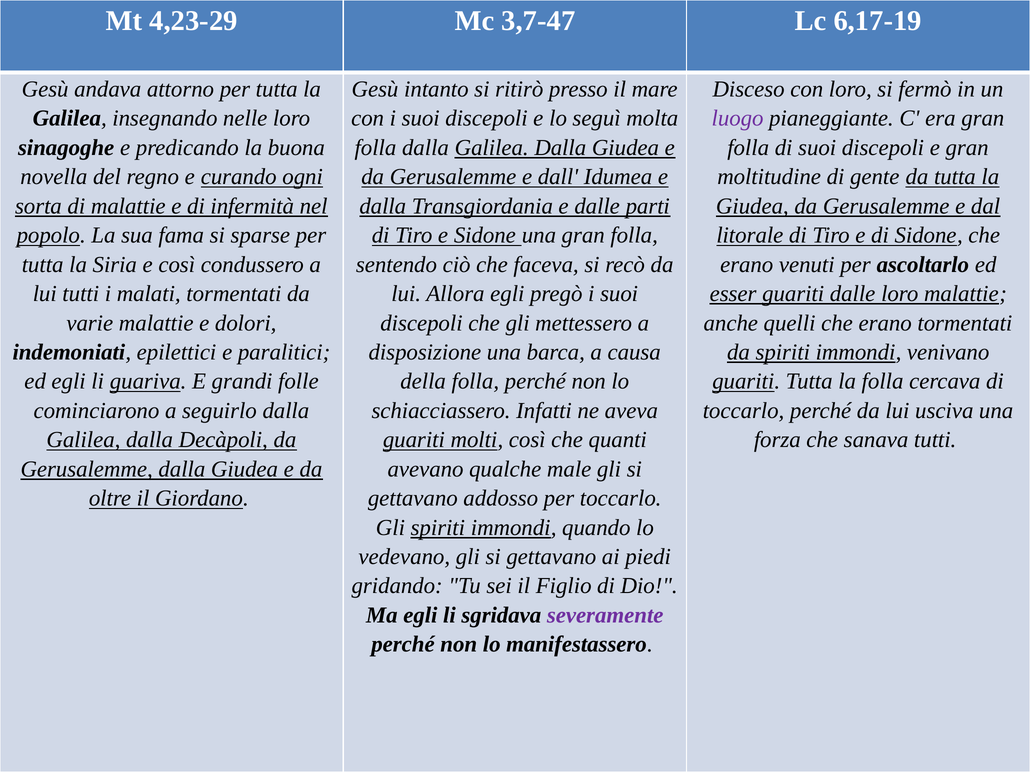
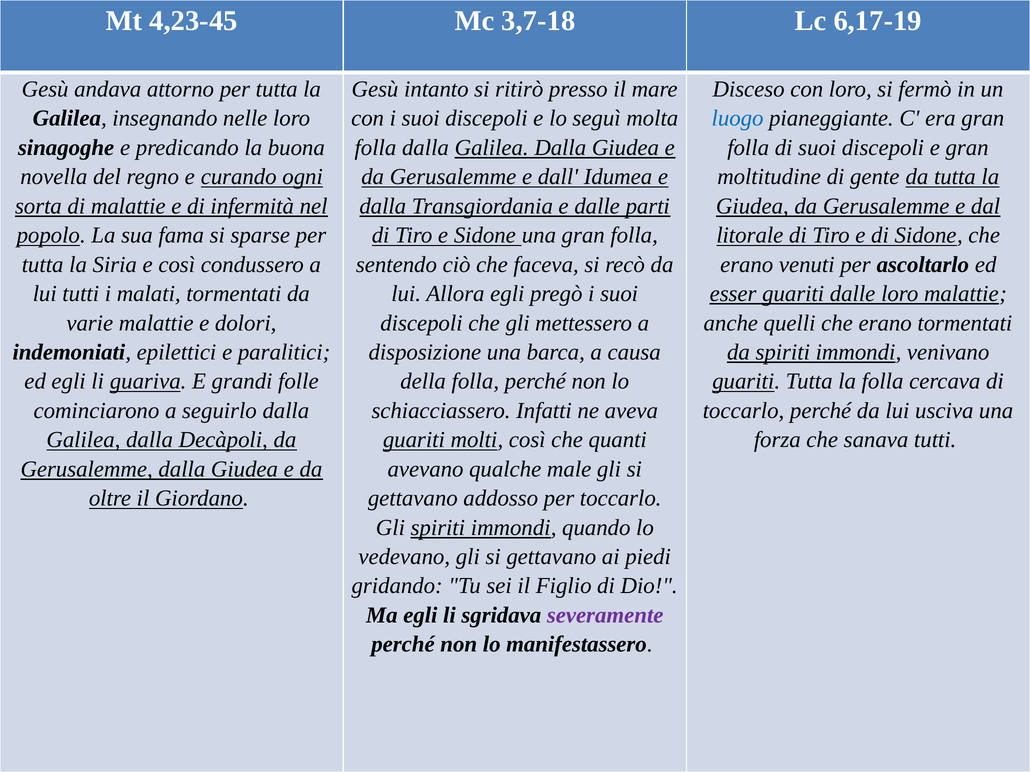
4,23-29: 4,23-29 -> 4,23-45 (193, 21)
3,7-47: 3,7-47 -> 3,7-18 (538, 21)
luogo colour: purple -> blue (738, 119)
